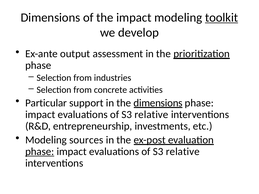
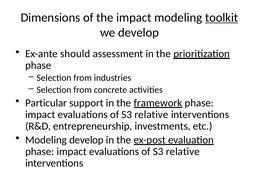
output: output -> should (75, 54)
the dimensions: dimensions -> framework (158, 103)
Modeling sources: sources -> develop (86, 140)
phase underline: present -> none (40, 152)
